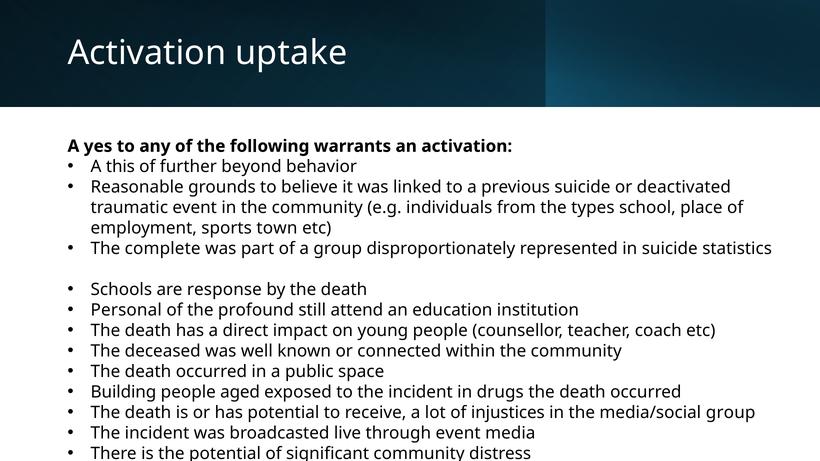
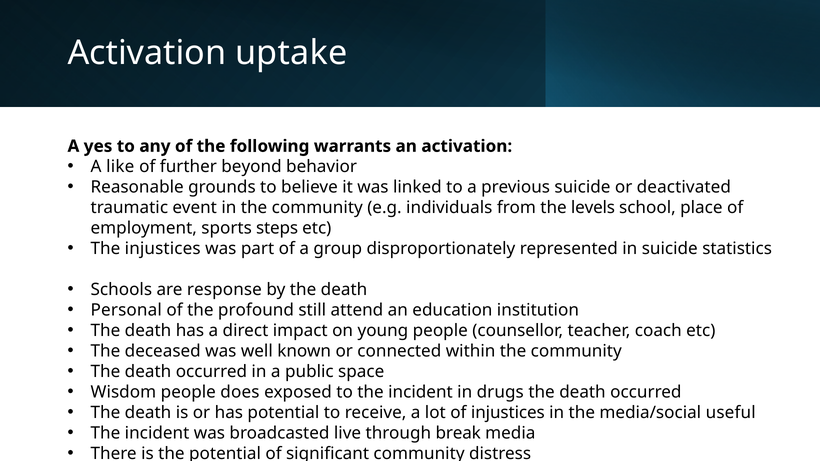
this: this -> like (120, 167)
types: types -> levels (593, 208)
town: town -> steps (277, 228)
The complete: complete -> injustices (163, 249)
Building: Building -> Wisdom (123, 392)
aged: aged -> does (240, 392)
media/social group: group -> useful (731, 413)
through event: event -> break (458, 433)
